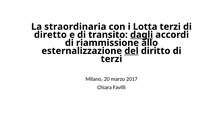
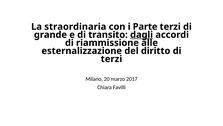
Lotta: Lotta -> Parte (145, 27)
diretto: diretto -> grande (50, 35)
allo: allo -> alle (150, 43)
del underline: present -> none (131, 51)
